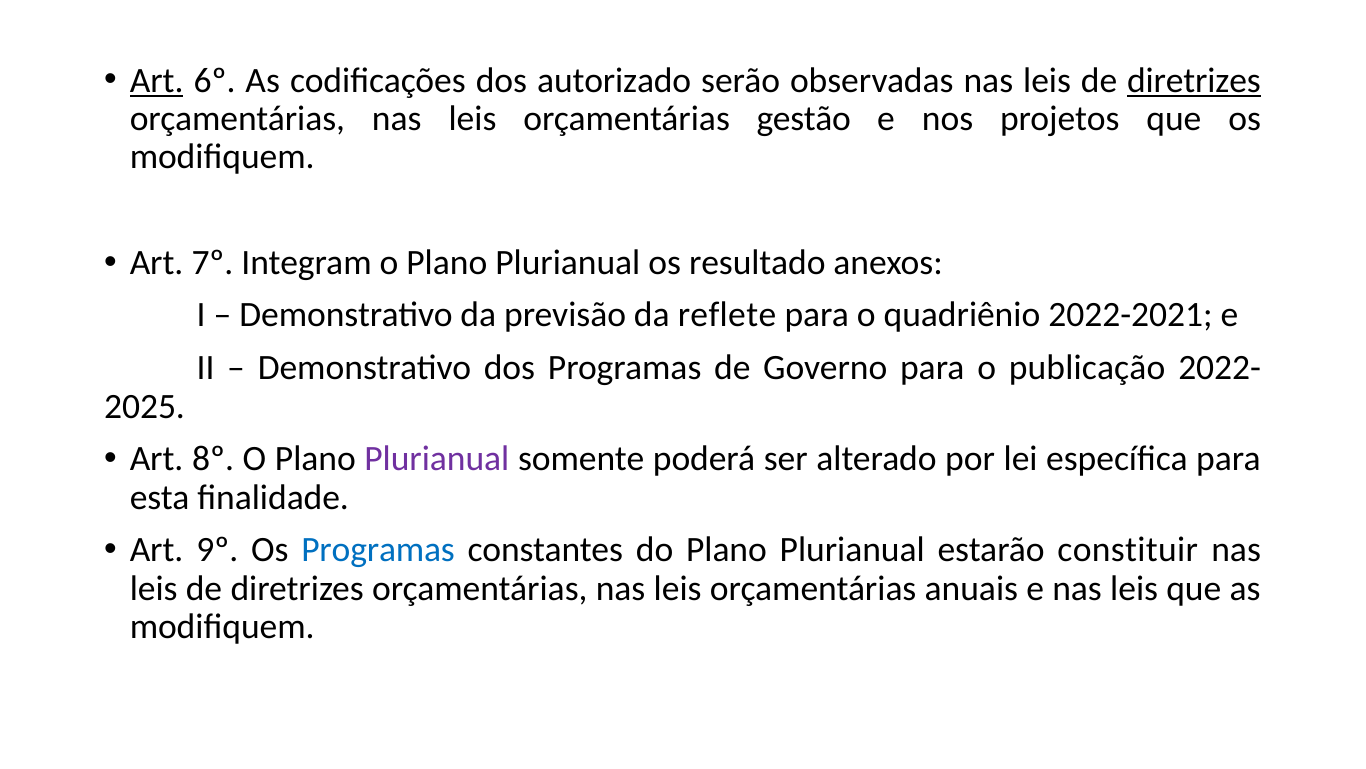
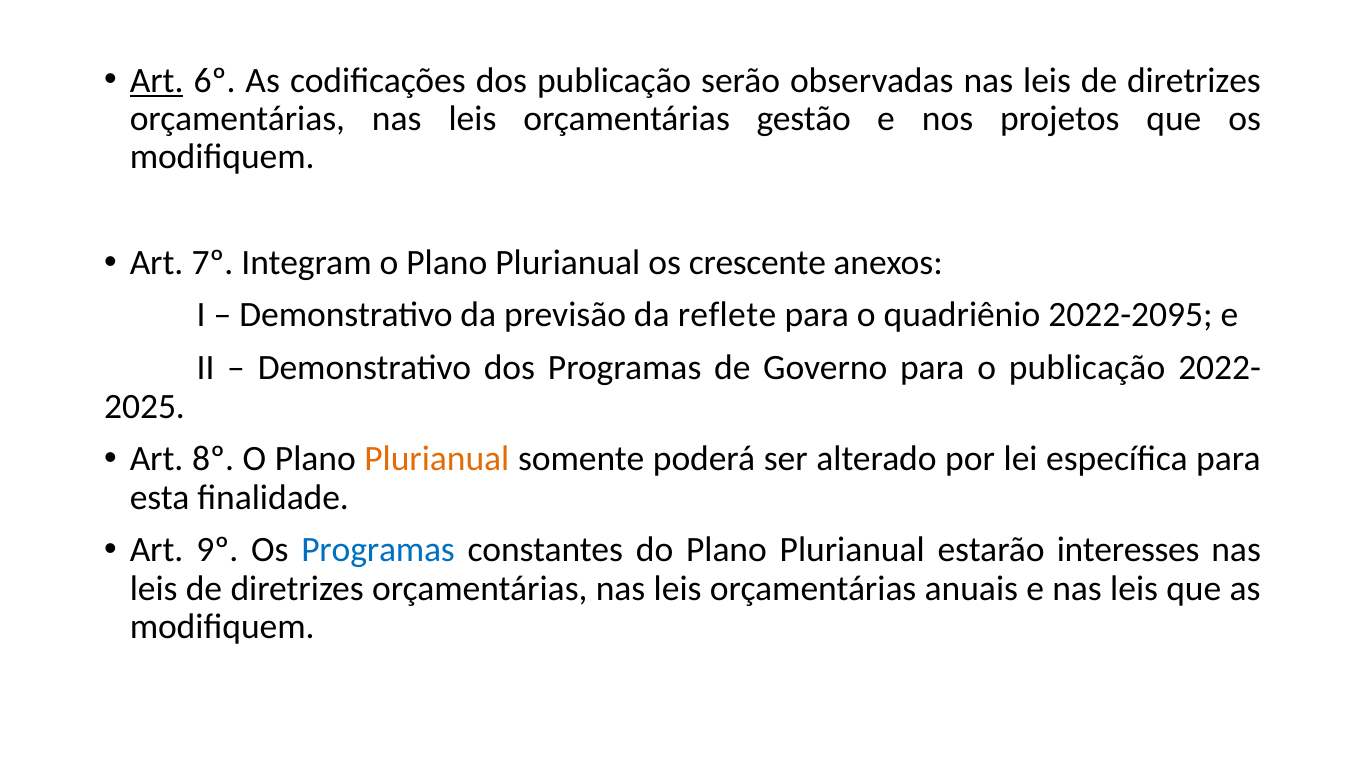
dos autorizado: autorizado -> publicação (614, 80)
diretrizes underline: present -> none (1194, 80)
resultado: resultado -> crescente (757, 262)
2022-2021: 2022-2021 -> 2022-2095 (1130, 315)
Plurianual colour: purple -> orange (437, 459)
constituir: constituir -> interesses (1128, 550)
